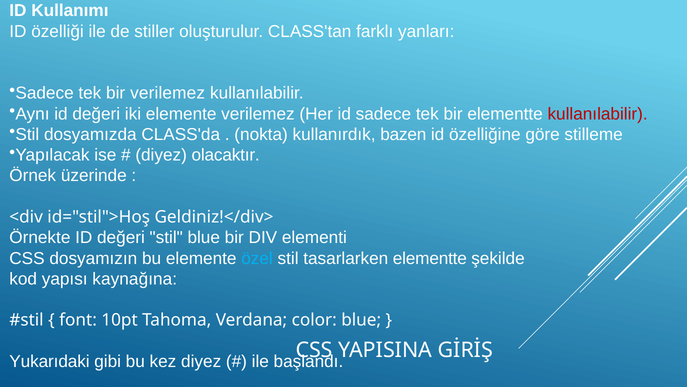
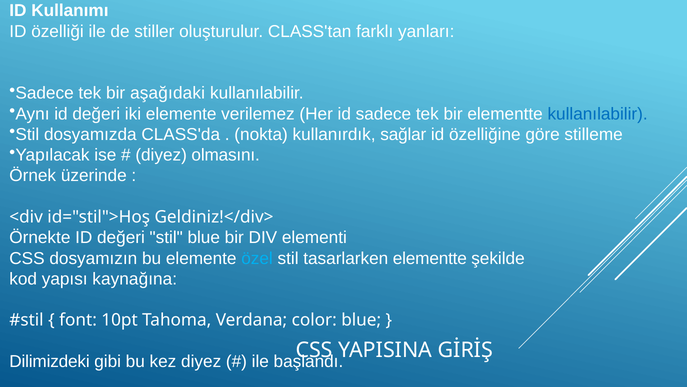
bir verilemez: verilemez -> aşağıdaki (168, 93)
kullanılabilir colour: red -> blue (598, 114)
bazen: bazen -> sağlar (403, 134)
olacaktır: olacaktır -> olmasını (226, 155)
Yukarıdaki: Yukarıdaki -> Dilimizdeki (50, 361)
